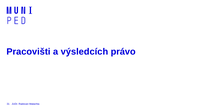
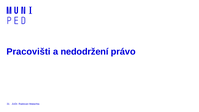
výsledcích: výsledcích -> nedodržení (85, 52)
